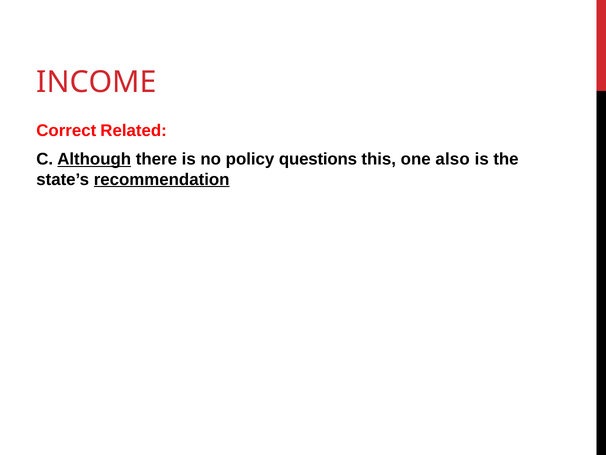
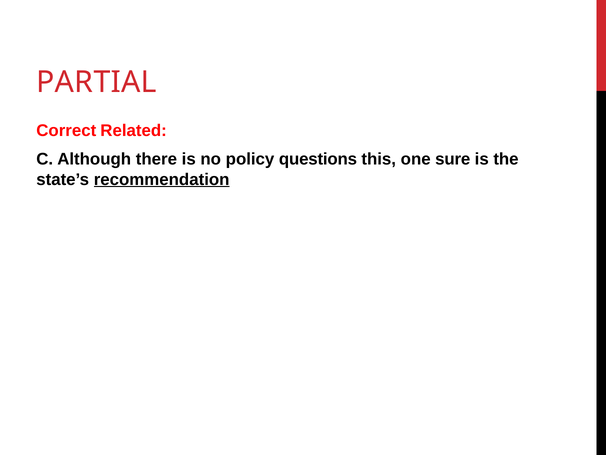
INCOME: INCOME -> PARTIAL (96, 82)
Although underline: present -> none (94, 159)
also: also -> sure (453, 159)
